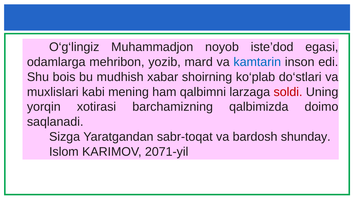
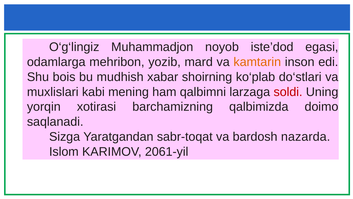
kamtarin colour: blue -> orange (257, 62)
shunday: shunday -> nazarda (306, 137)
2071-yil: 2071-yil -> 2061-yil (167, 151)
